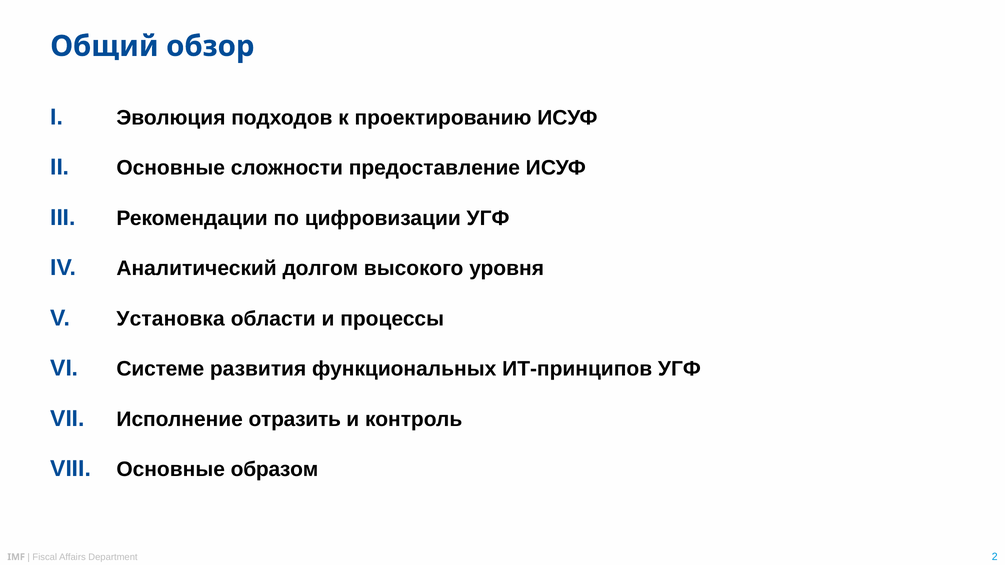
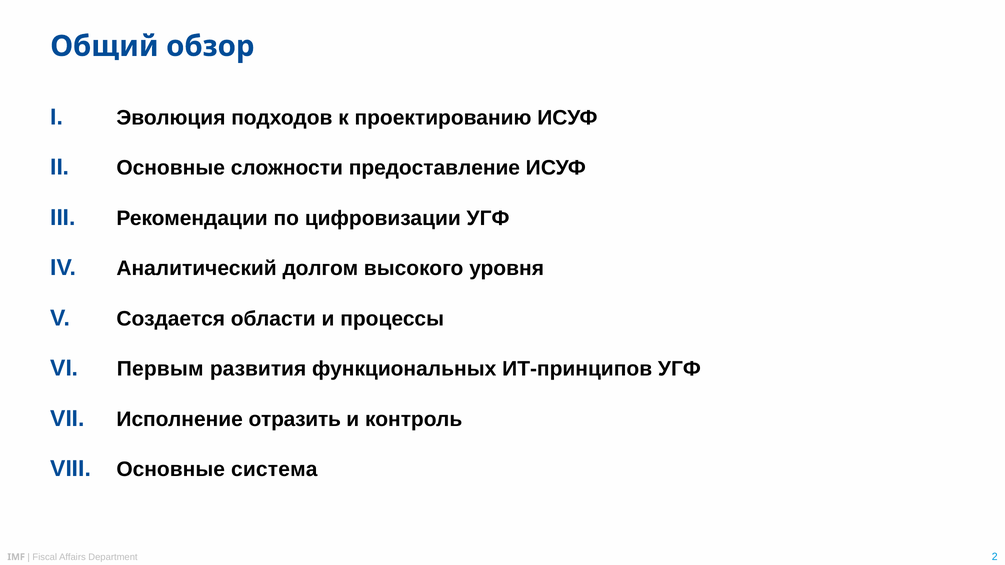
Установка: Установка -> Создается (171, 319)
Системе: Системе -> Первым (160, 369)
образом: образом -> система (274, 470)
